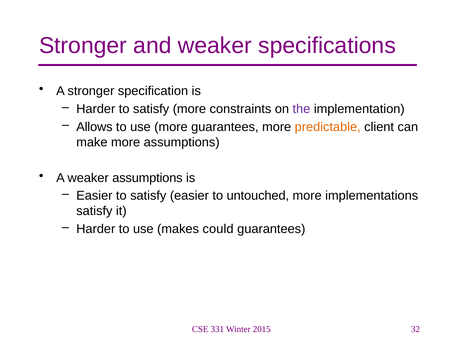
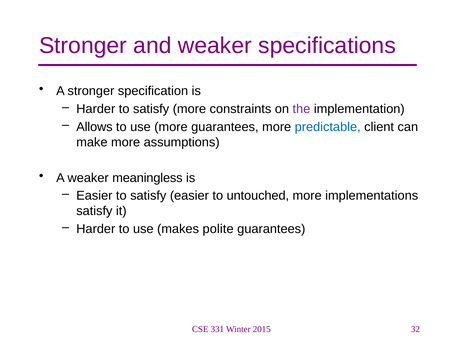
predictable colour: orange -> blue (328, 127)
weaker assumptions: assumptions -> meaningless (147, 178)
could: could -> polite (218, 229)
